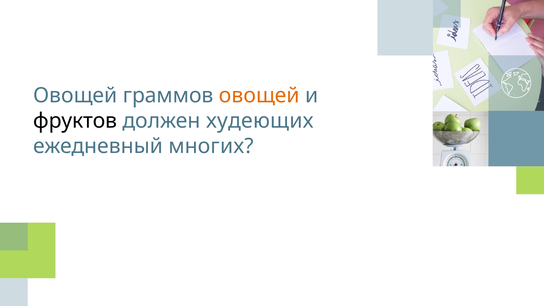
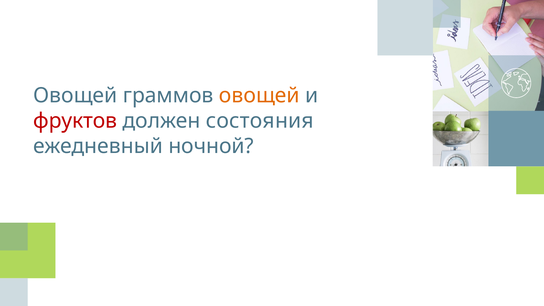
фруктов colour: black -> red (75, 121)
худеющих: худеющих -> состояния (260, 121)
многих: многих -> ночной (211, 146)
